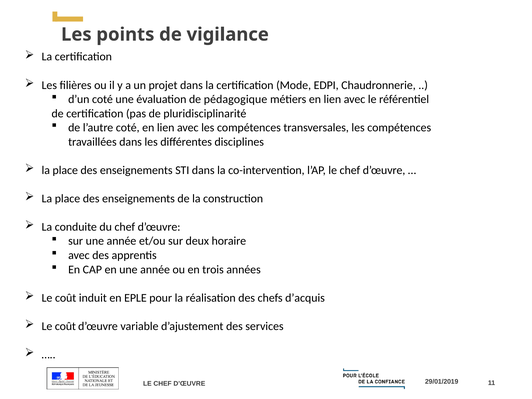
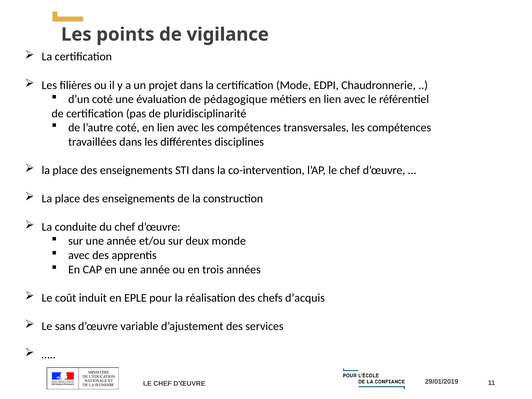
horaire: horaire -> monde (229, 241)
coût: coût -> sans (65, 326)
